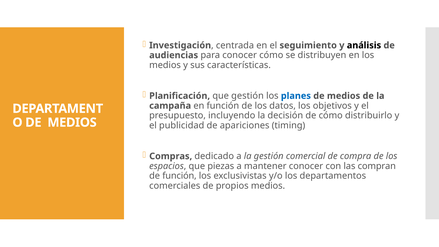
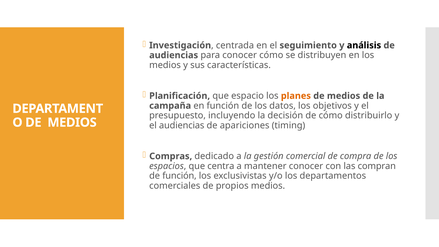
que gestión: gestión -> espacio (248, 96)
planes colour: blue -> orange (296, 96)
el publicidad: publicidad -> audiencias (182, 125)
piezas: piezas -> centra (221, 166)
